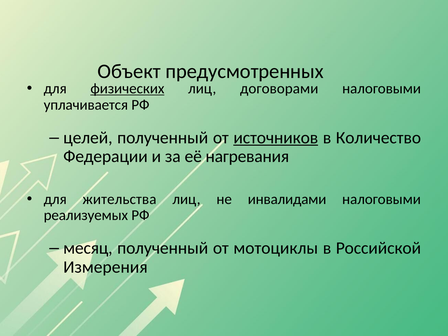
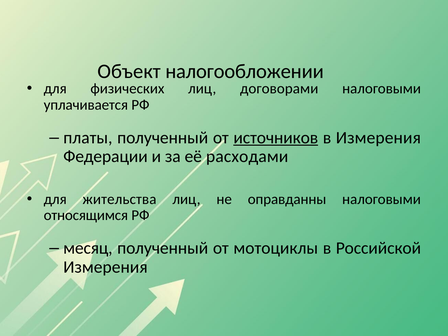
предусмотренных: предусмотренных -> налогообложении (245, 71)
физических underline: present -> none (127, 89)
целей: целей -> платы (88, 138)
в Количество: Количество -> Измерения (378, 138)
нагревания: нагревания -> расходами (247, 156)
инвалидами: инвалидами -> оправданны (287, 199)
реализуемых: реализуемых -> относящимся (86, 215)
